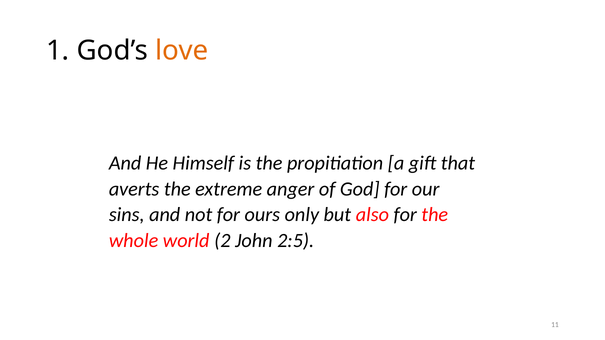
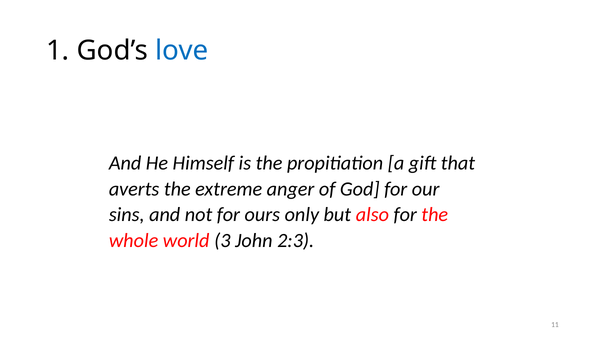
love colour: orange -> blue (182, 51)
2: 2 -> 3 (222, 241)
2:5: 2:5 -> 2:3 (296, 241)
